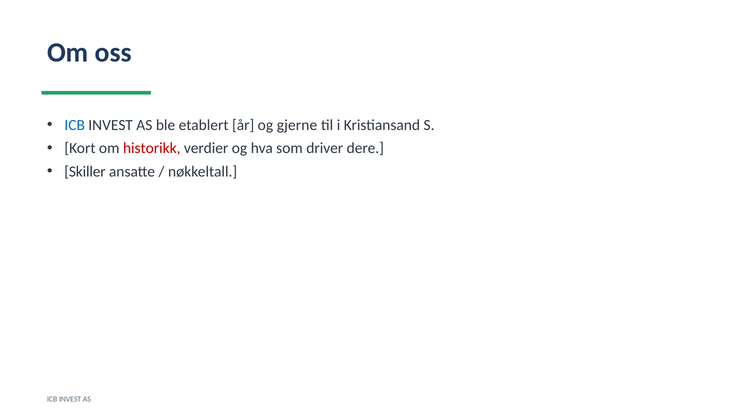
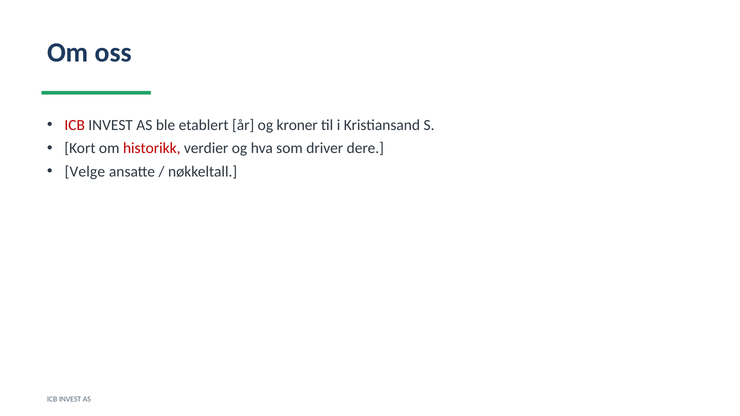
ICB colour: blue -> red (75, 125)
gjerne: gjerne -> kroner (297, 125)
Skiller: Skiller -> Velge (85, 172)
